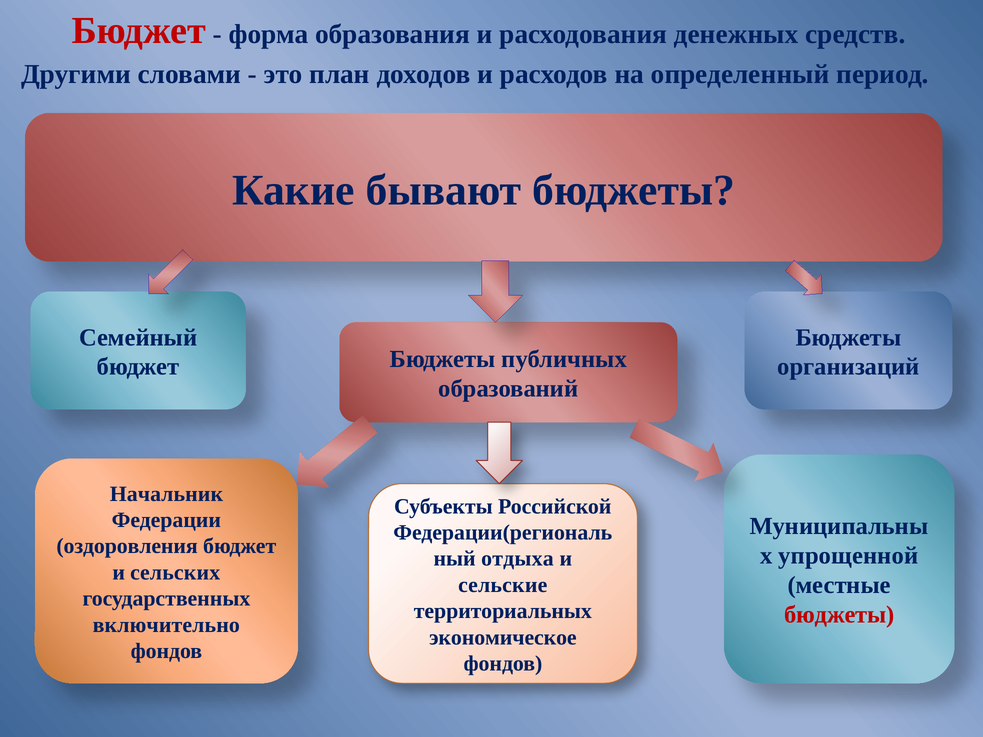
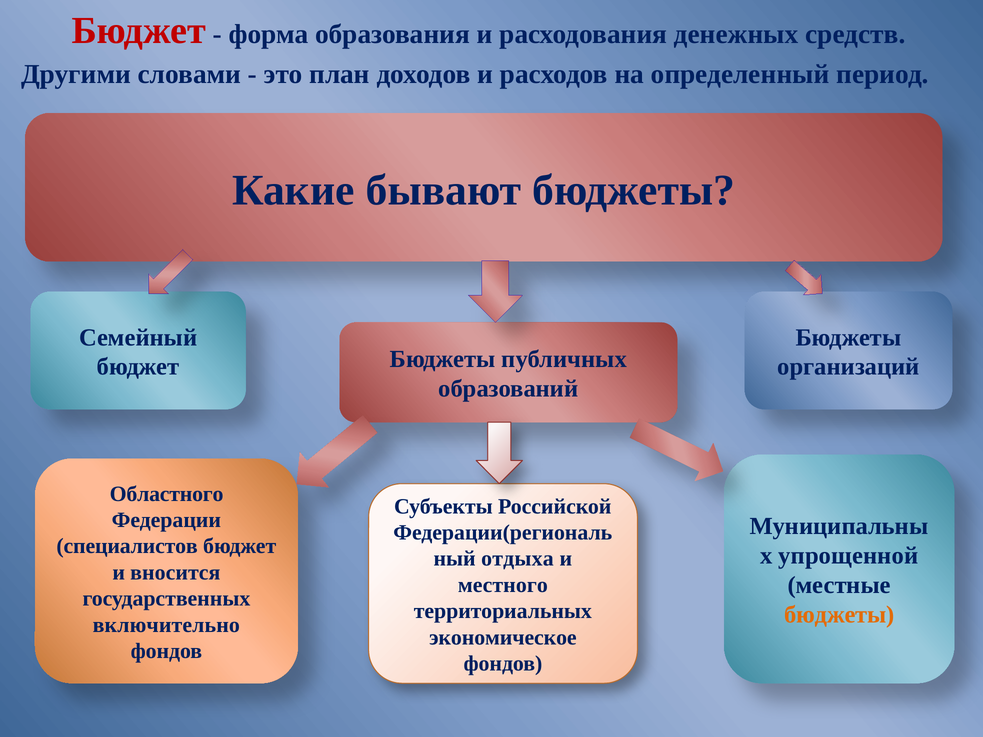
Начальник: Начальник -> Областного (167, 494)
оздоровления: оздоровления -> специалистов (127, 546)
сельских: сельских -> вносится (175, 573)
сельские: сельские -> местного (503, 585)
бюджеты colour: red -> orange (839, 615)
